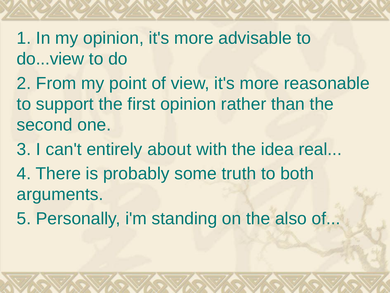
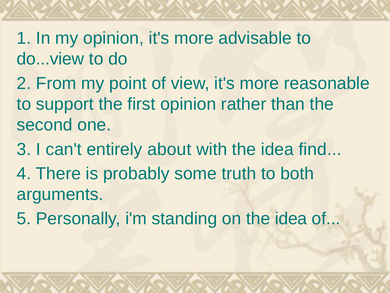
real: real -> find (320, 149)
on the also: also -> idea (291, 218)
